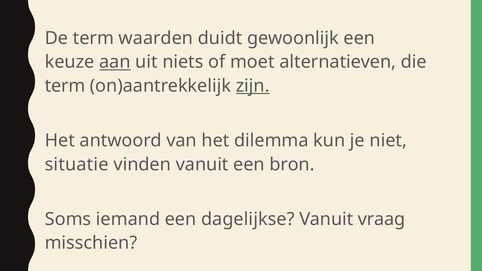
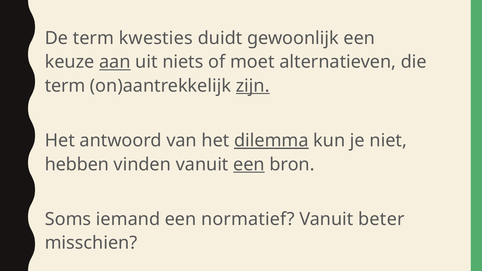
waarden: waarden -> kwesties (156, 38)
dilemma underline: none -> present (271, 141)
situatie: situatie -> hebben (77, 164)
een underline: none -> present (249, 164)
dagelijkse: dagelijkse -> normatief (248, 219)
vraag: vraag -> beter (381, 219)
